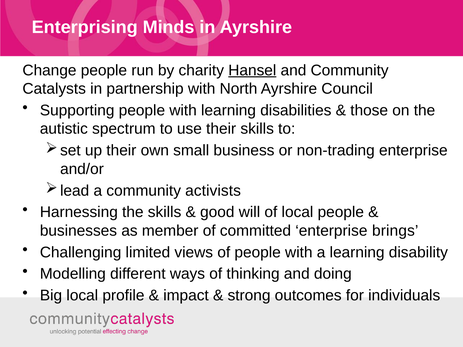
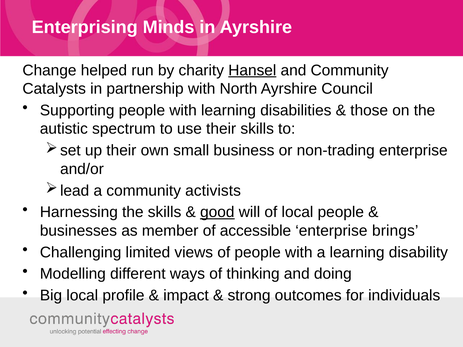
Change people: people -> helped (104, 70)
good underline: none -> present (217, 212)
committed: committed -> accessible (256, 231)
